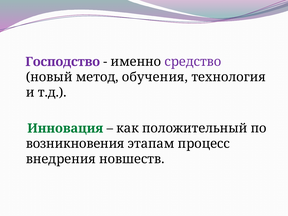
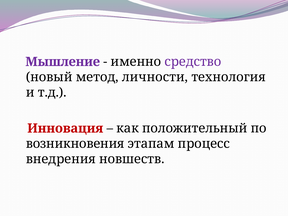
Господство: Господство -> Мышление (63, 62)
обучения: обучения -> личности (155, 77)
Инновация colour: green -> red (65, 128)
